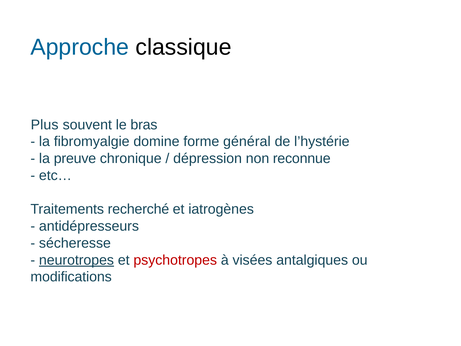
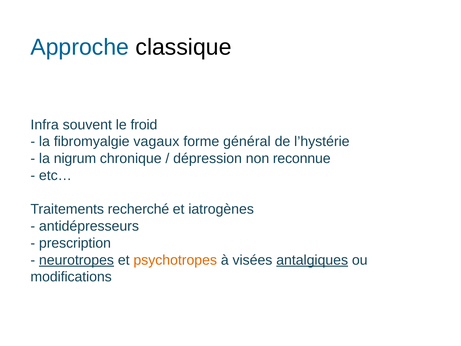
Plus: Plus -> Infra (45, 125)
bras: bras -> froid (144, 125)
domine: domine -> vagaux (156, 142)
preuve: preuve -> nigrum (75, 158)
sécheresse: sécheresse -> prescription (75, 243)
psychotropes colour: red -> orange (175, 260)
antalgiques underline: none -> present (312, 260)
